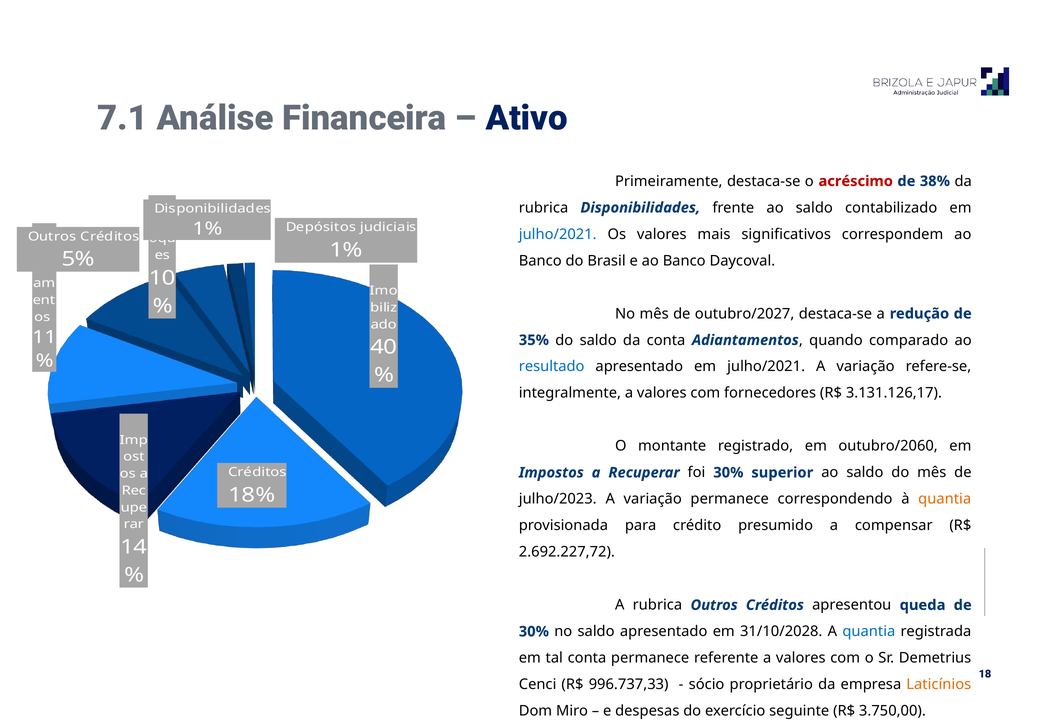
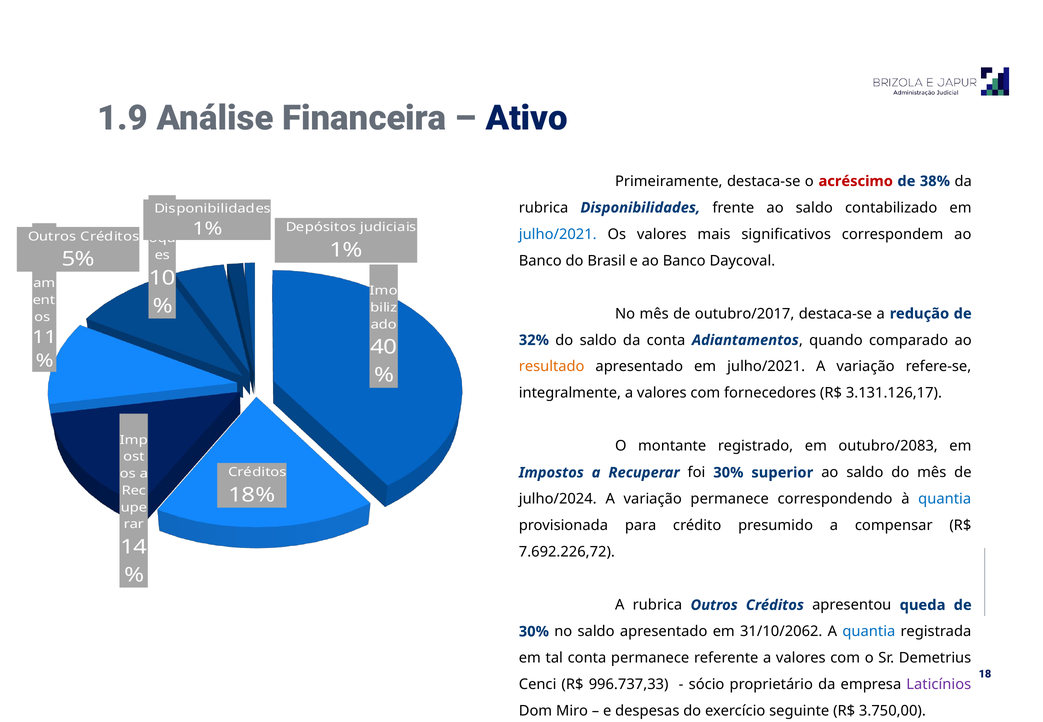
7.1: 7.1 -> 1.9 (123, 118)
outubro/2027: outubro/2027 -> outubro/2017 (745, 314)
35%: 35% -> 32% (534, 340)
resultado colour: blue -> orange (552, 367)
outubro/2060: outubro/2060 -> outubro/2083 (888, 446)
julho/2023: julho/2023 -> julho/2024 (558, 499)
quantia colour: orange -> blue (945, 499)
2.692.227,72: 2.692.227,72 -> 7.692.226,72 (567, 552)
31/10/2028: 31/10/2028 -> 31/10/2062 (781, 632)
Laticínios colour: orange -> purple (939, 685)
